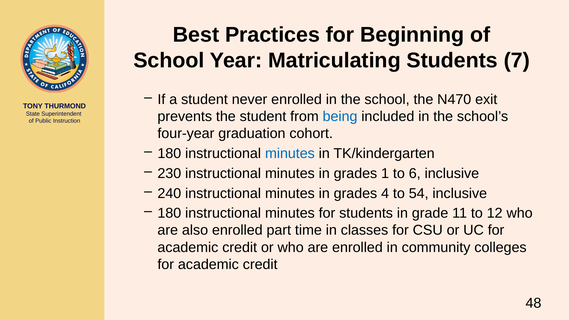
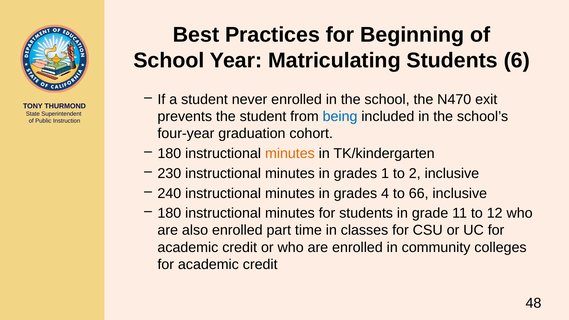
7: 7 -> 6 (517, 61)
minutes colour: blue -> orange (290, 154)
6: 6 -> 2 (415, 173)
54: 54 -> 66 (419, 193)
